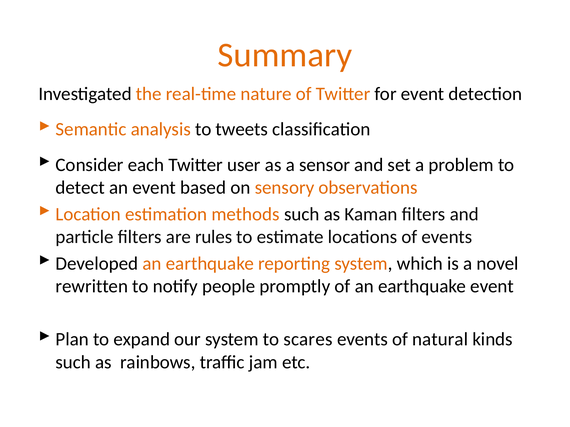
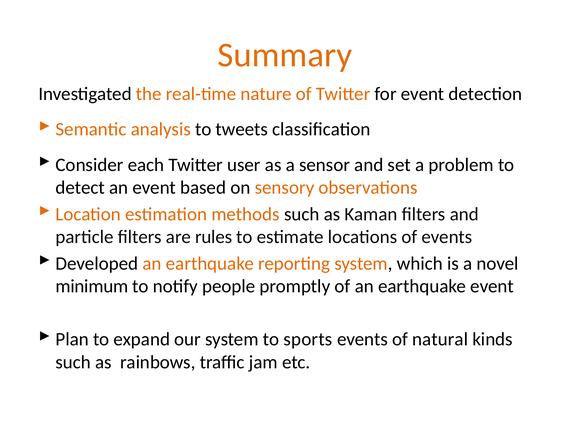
rewritten: rewritten -> minimum (92, 287)
scares: scares -> sports (308, 340)
